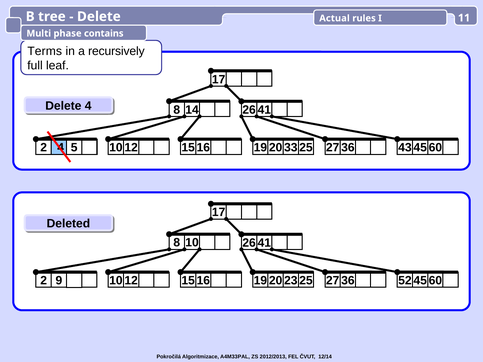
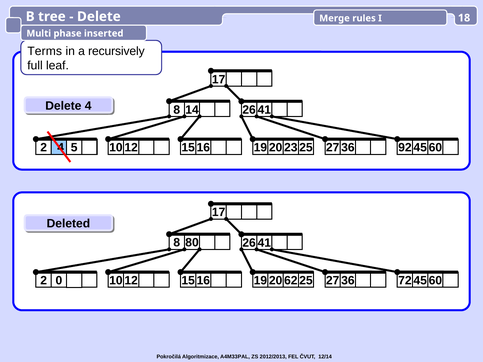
Actual: Actual -> Merge (335, 18)
11: 11 -> 18 (464, 18)
contains: contains -> inserted (104, 33)
43: 43 -> 92 (405, 148)
33: 33 -> 23 (291, 148)
10: 10 -> 80 (192, 243)
9: 9 -> 0 (59, 281)
23: 23 -> 62 (291, 281)
52: 52 -> 72 (405, 281)
